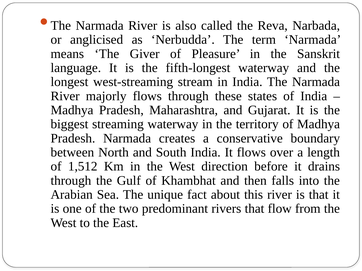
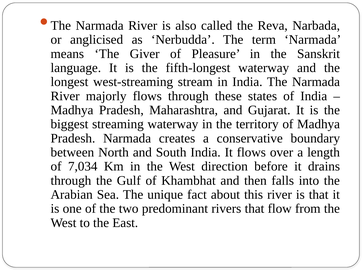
1,512: 1,512 -> 7,034 (83, 167)
